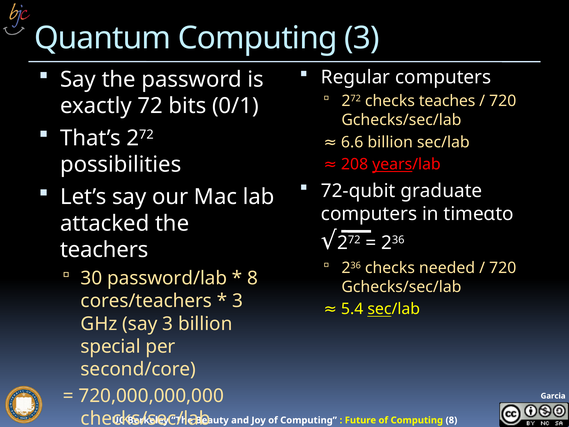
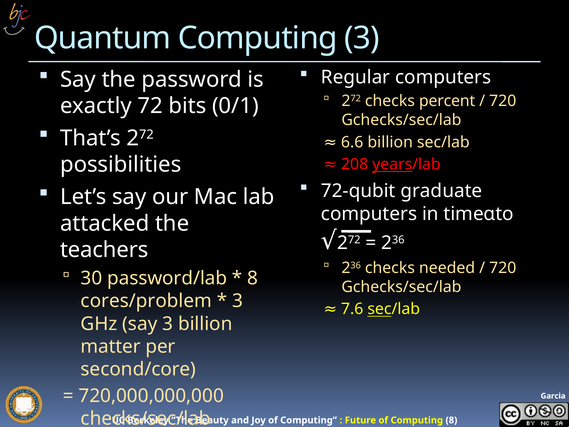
teaches: teaches -> percent (447, 101)
cores/teachers: cores/teachers -> cores/problem (146, 301)
5.4: 5.4 -> 7.6 (352, 309)
special: special -> matter (111, 346)
